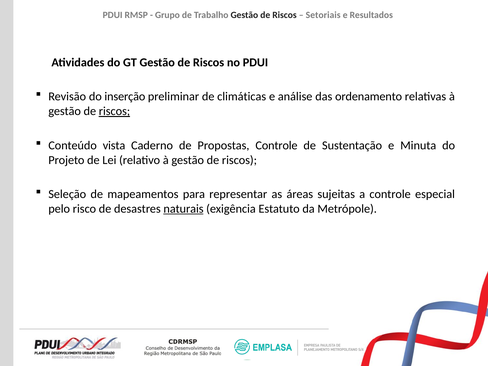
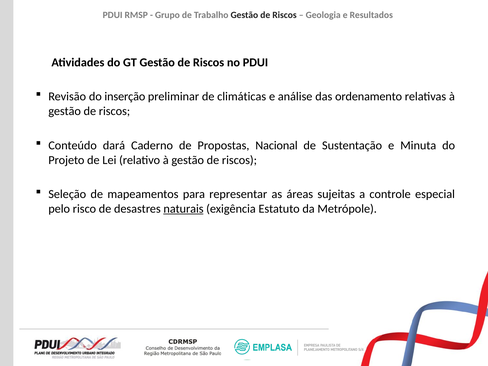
Setoriais: Setoriais -> Geologia (323, 15)
riscos underline: present -> none (114, 111)
vista: vista -> dará (114, 145)
Propostas Controle: Controle -> Nacional (277, 145)
